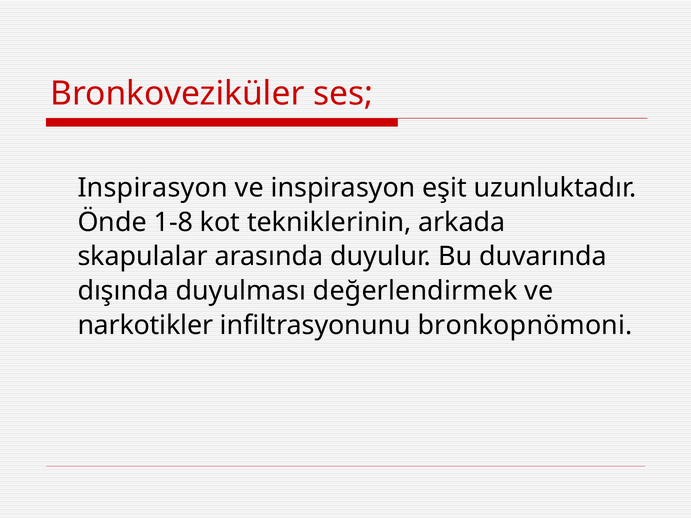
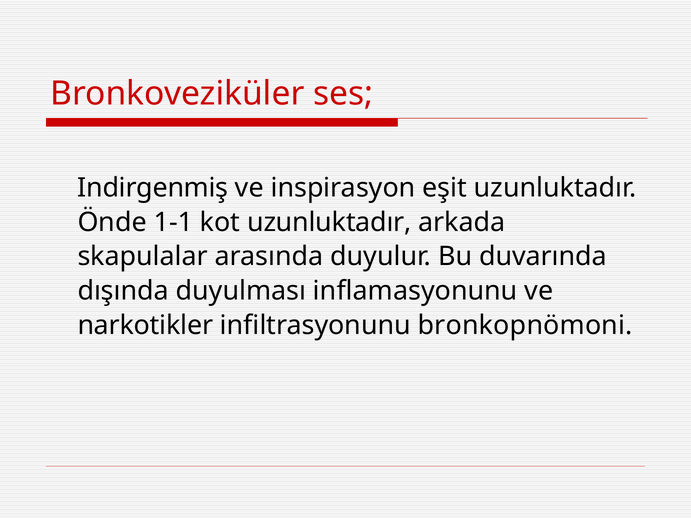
Inspirasyon: Inspirasyon -> Indirgenmiş (153, 188)
1-8: 1-8 -> 1-1 (173, 222)
kot tekniklerinin: tekniklerinin -> uzunluktadır (329, 222)
değerlendirmek: değerlendirmek -> inflamasyonunu (415, 291)
